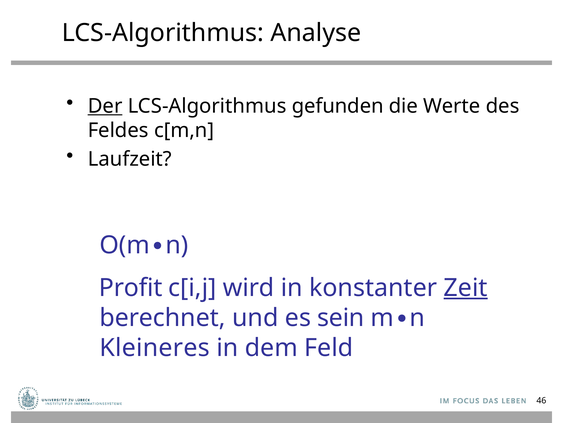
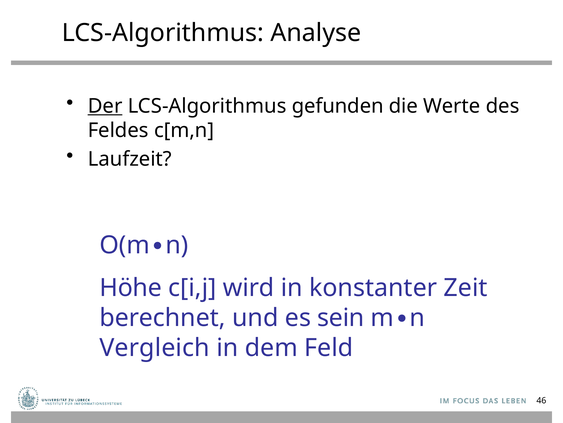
Profit: Profit -> Höhe (131, 287)
Zeit underline: present -> none (466, 287)
Kleineres: Kleineres -> Vergleich (155, 347)
